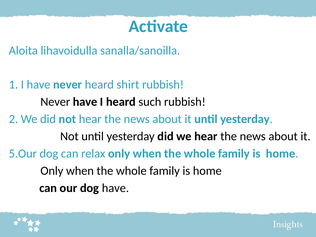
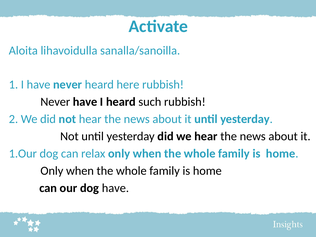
shirt: shirt -> here (128, 85)
5.Our: 5.Our -> 1.Our (23, 154)
